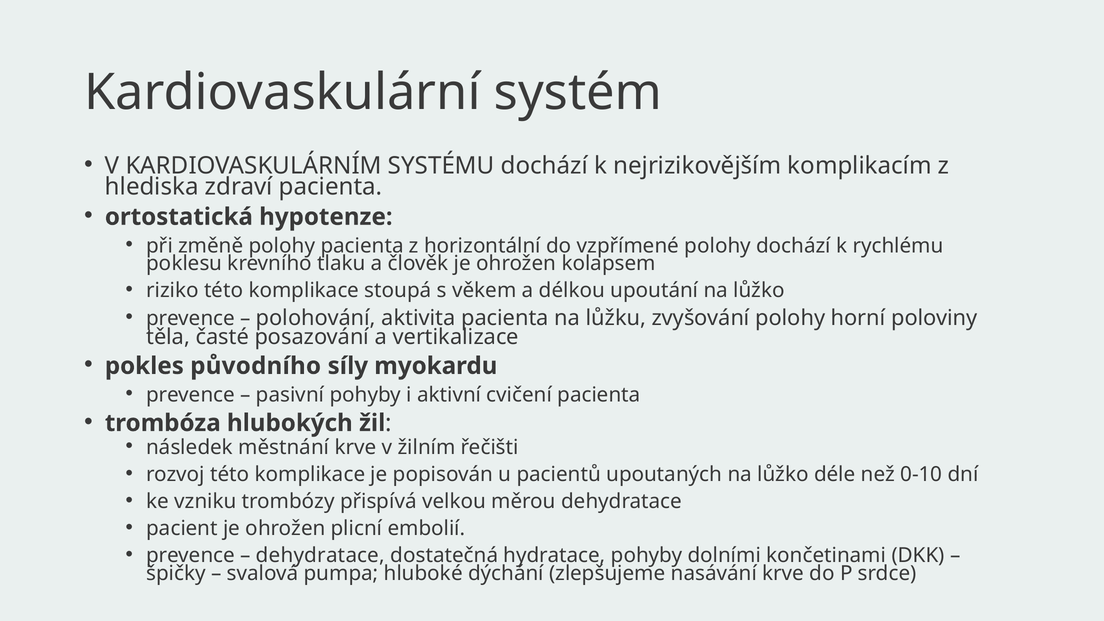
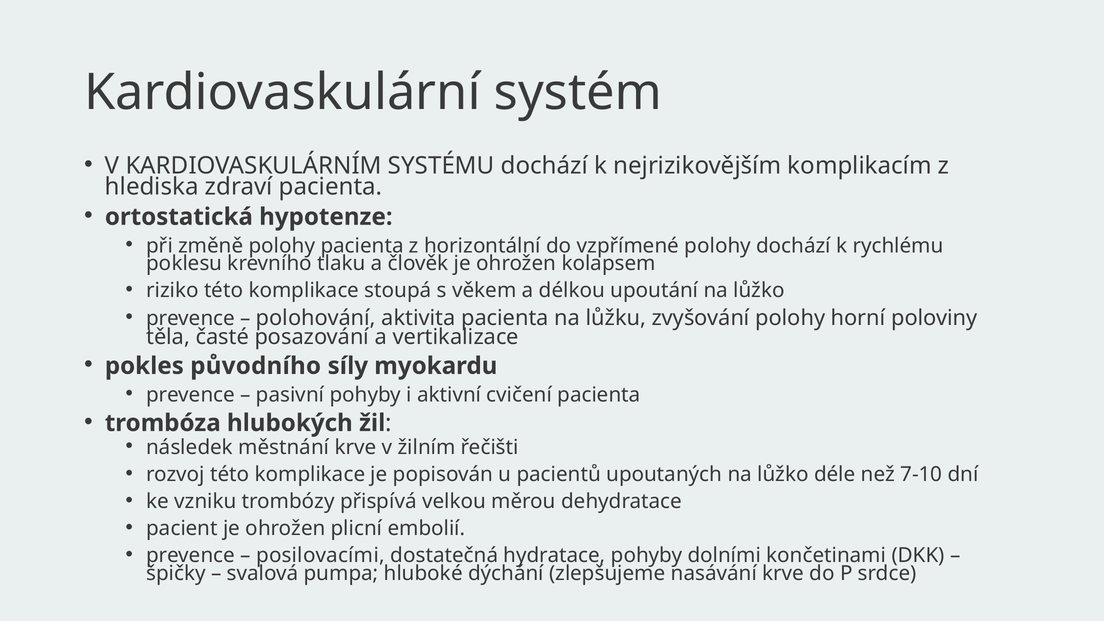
0-10: 0-10 -> 7-10 (921, 474)
dehydratace: dehydratace -> posilovacími (320, 556)
